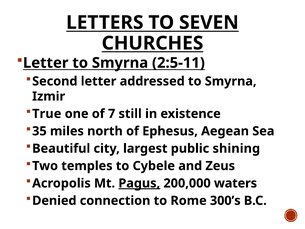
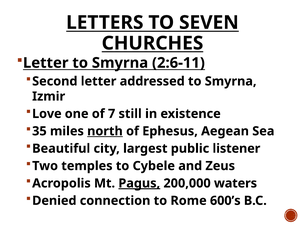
2:5-11: 2:5-11 -> 2:6-11 (178, 63)
True: True -> Love (47, 114)
north underline: none -> present (105, 131)
shining: shining -> listener (236, 148)
300’s: 300’s -> 600’s (225, 200)
